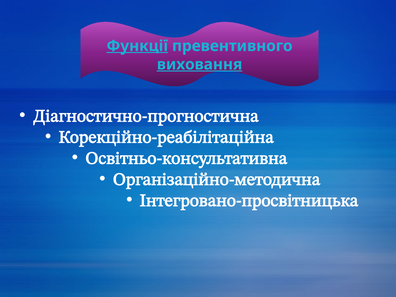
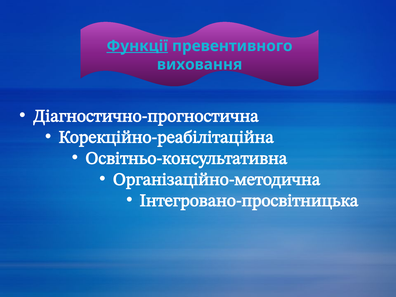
виховання underline: present -> none (200, 64)
